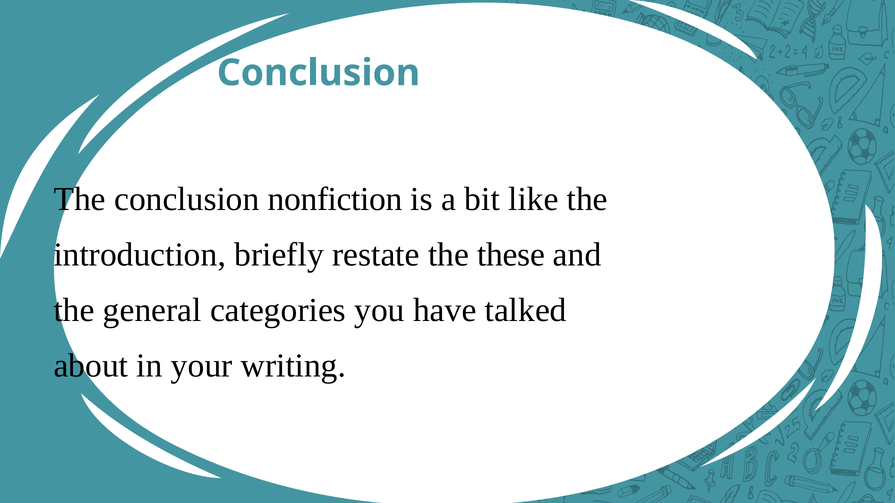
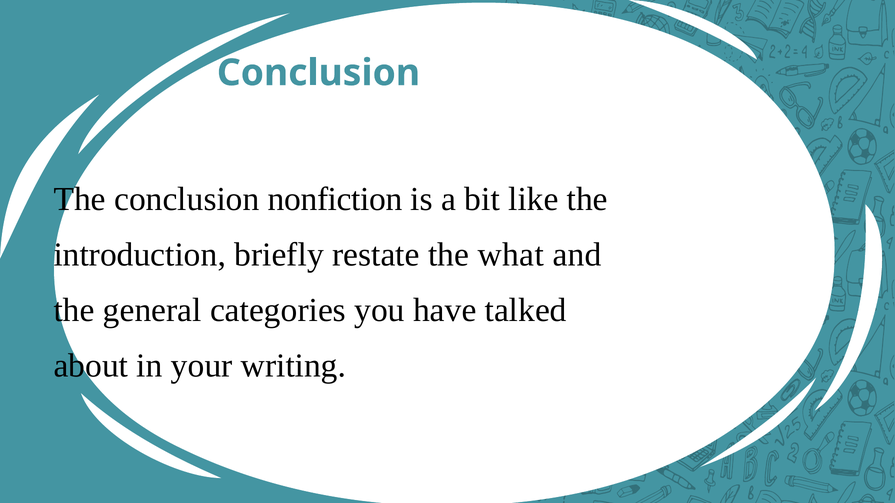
these: these -> what (511, 255)
